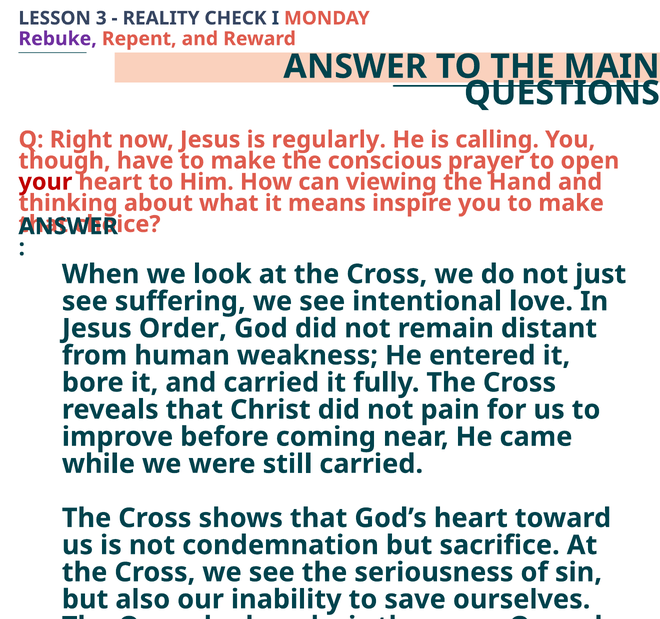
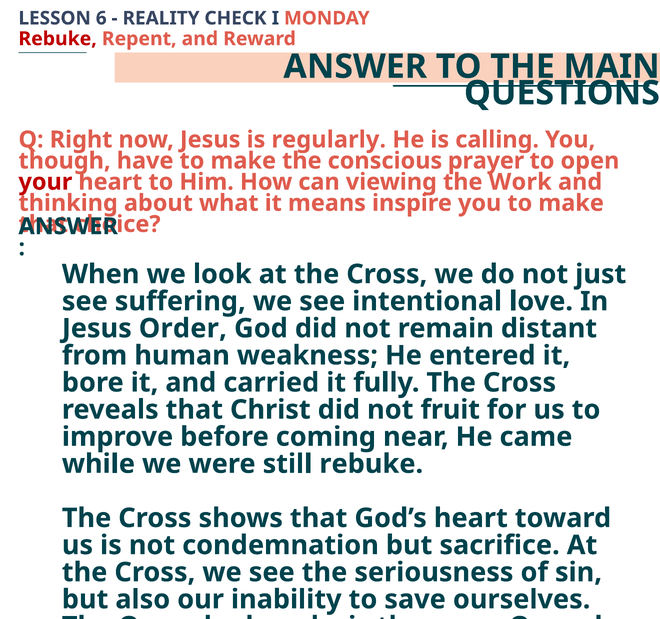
3: 3 -> 6 (101, 18)
Rebuke colour: purple -> red (58, 39)
Hand: Hand -> Work (520, 182)
pain: pain -> fruit (450, 410)
still carried: carried -> rebuke (371, 464)
